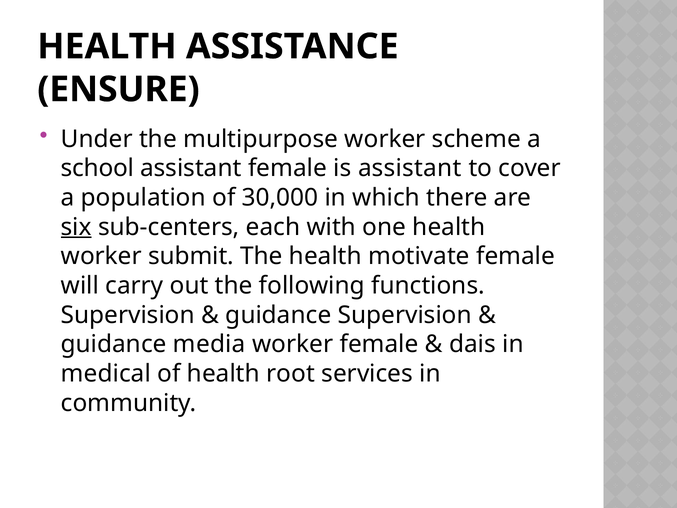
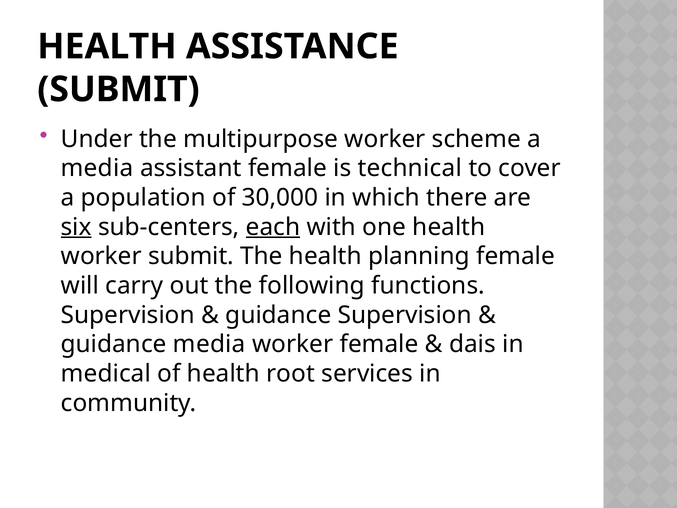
ENSURE: ENSURE -> SUBMIT (118, 89)
school: school -> media (97, 168)
is assistant: assistant -> technical (410, 168)
each underline: none -> present (273, 227)
motivate: motivate -> planning (419, 256)
